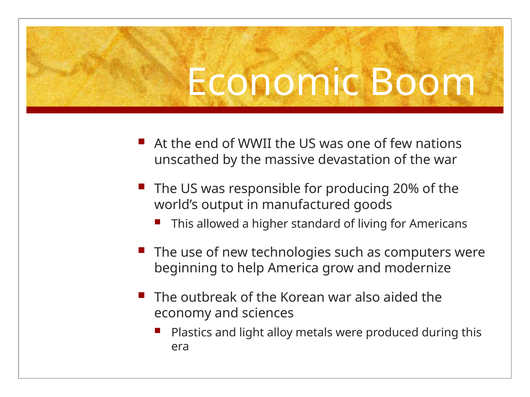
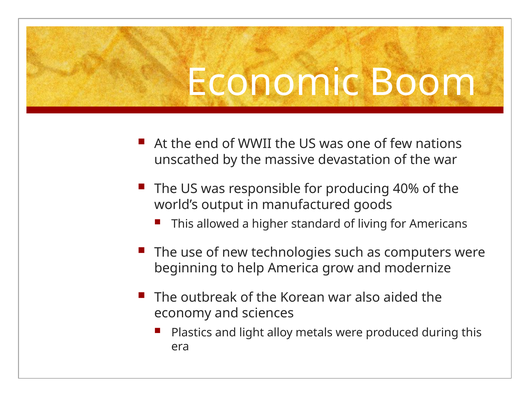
20%: 20% -> 40% (406, 189)
